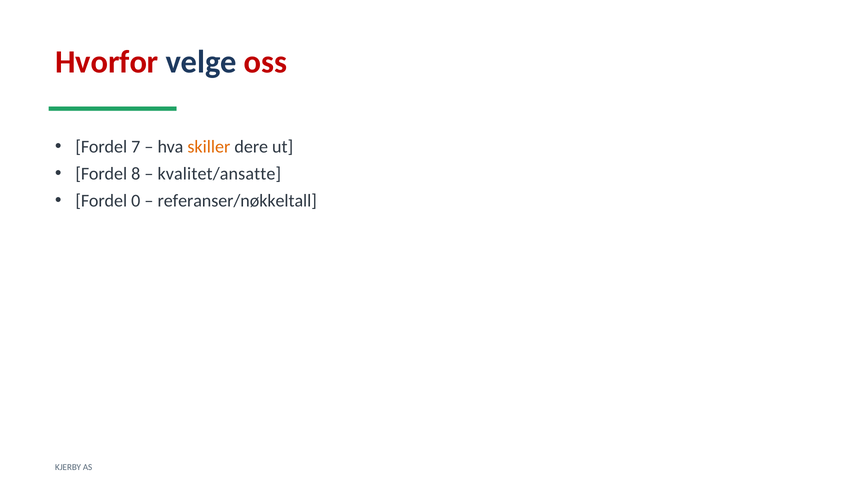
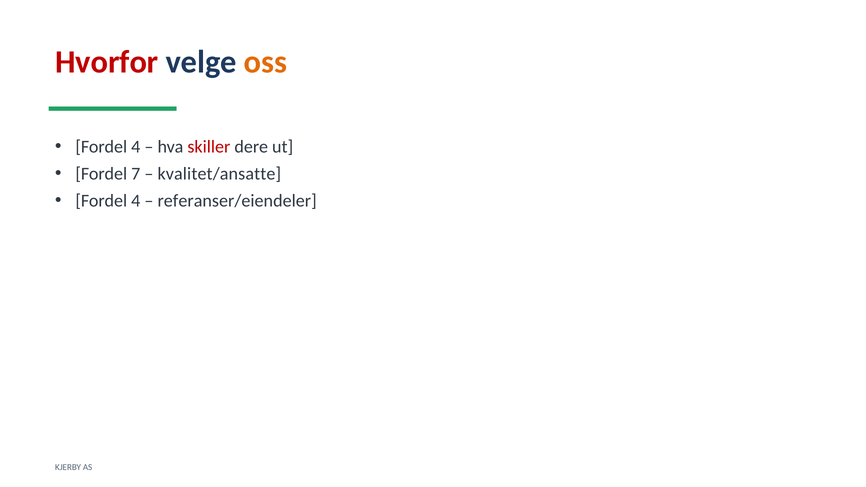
oss colour: red -> orange (265, 62)
7: 7 -> 4 (136, 147)
skiller colour: orange -> red (209, 147)
8: 8 -> 7 (136, 174)
0: 0 -> 4 (136, 201)
referanser/nøkkeltall: referanser/nøkkeltall -> referanser/eiendeler (237, 201)
